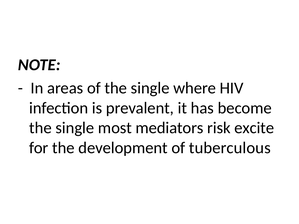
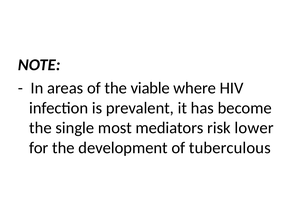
of the single: single -> viable (150, 88)
excite: excite -> lower (254, 128)
